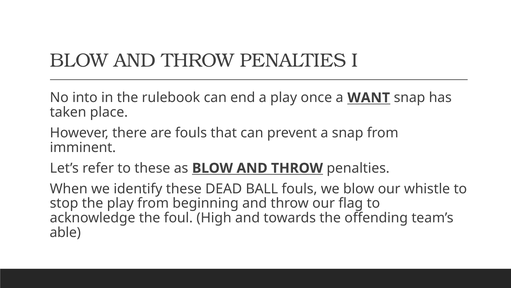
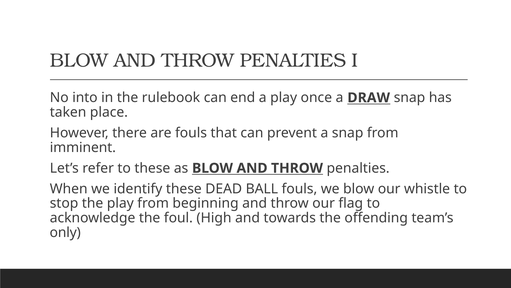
WANT: WANT -> DRAW (369, 98)
able: able -> only (65, 232)
